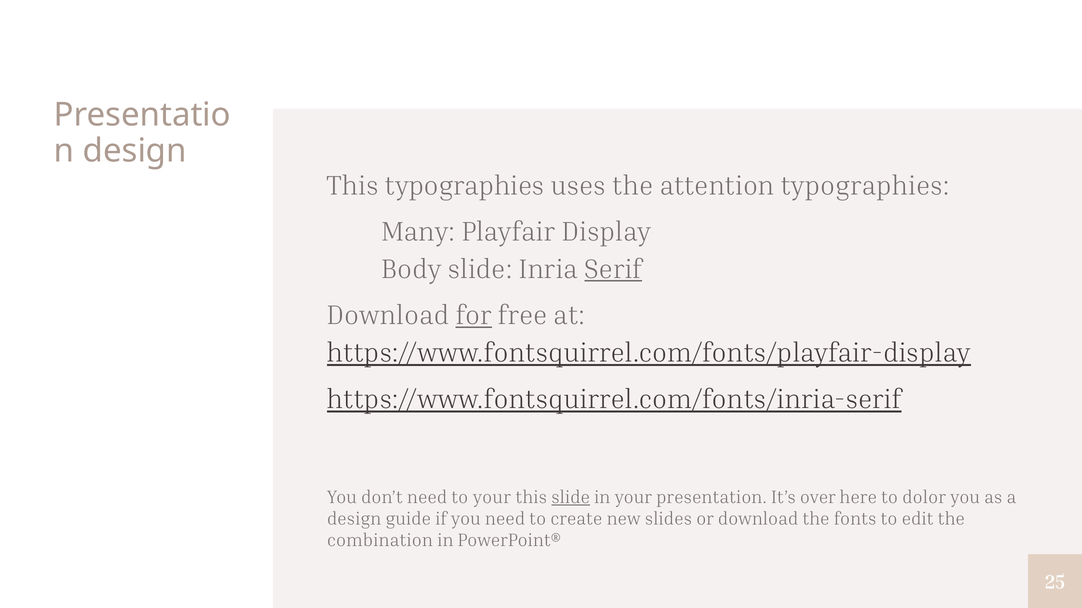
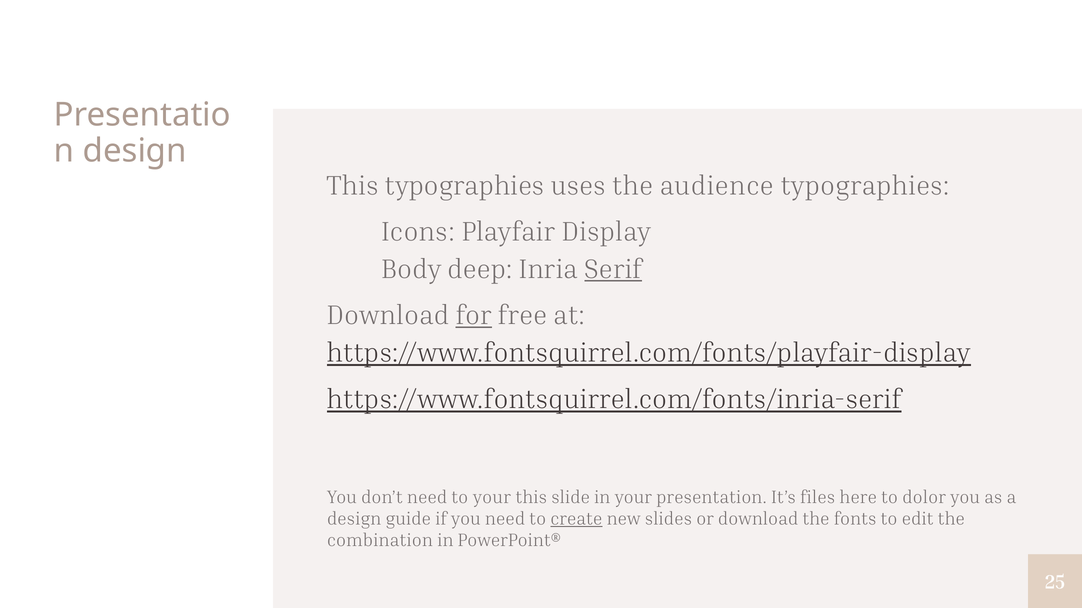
attention: attention -> audience (717, 186)
Many: Many -> Icons (418, 232)
Body slide: slide -> deep (480, 270)
slide underline: present -> none (571, 498)
over: over -> files (818, 498)
create underline: none -> present (576, 519)
